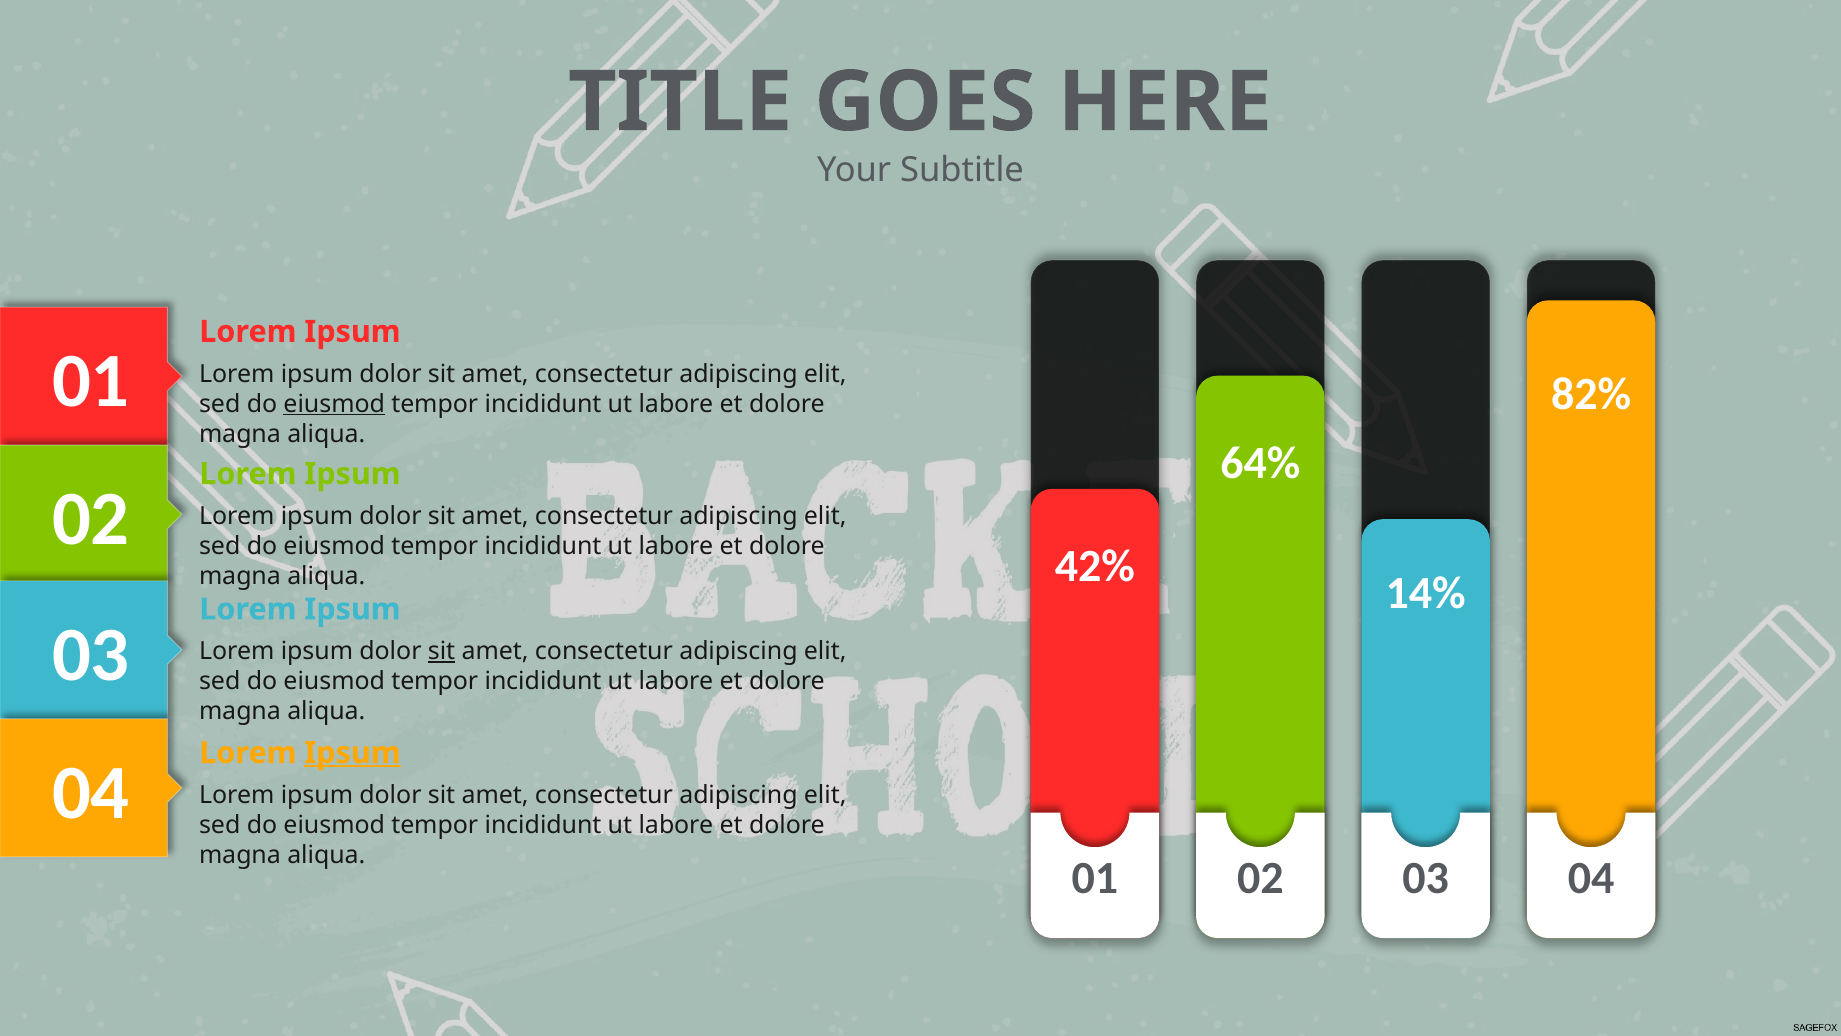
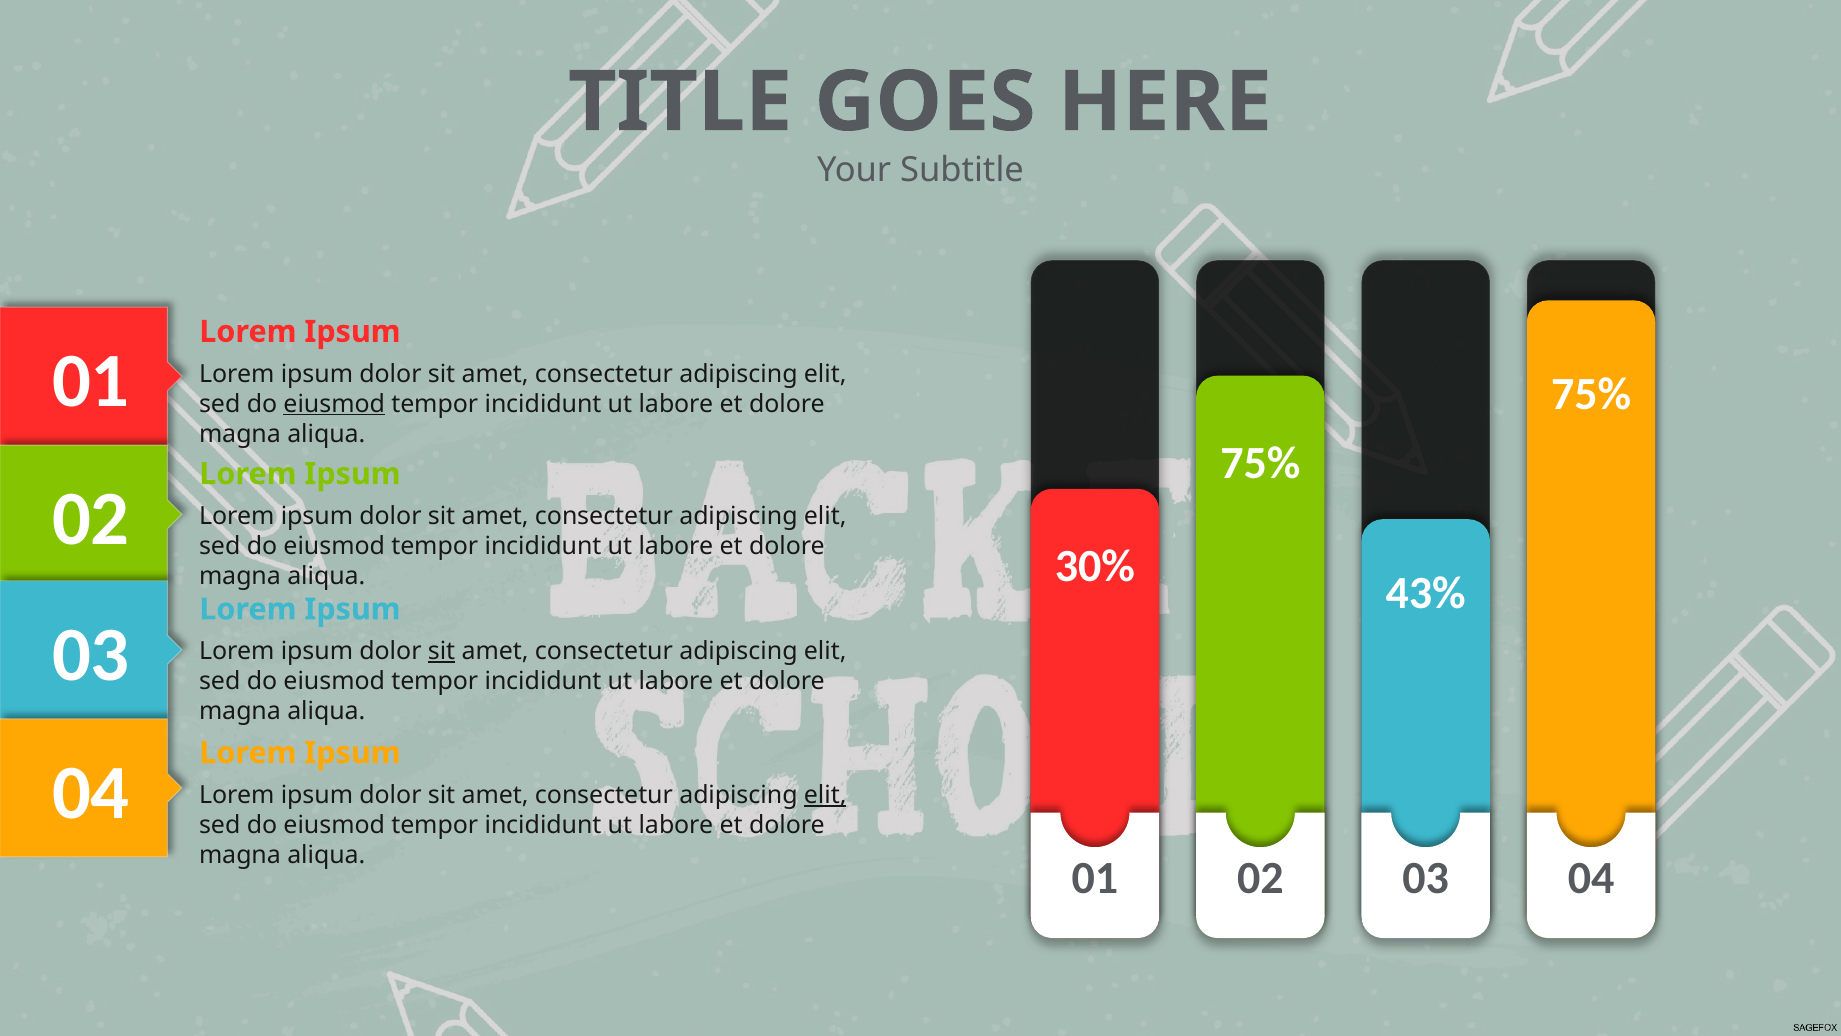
82%: 82% -> 75% (1591, 394)
64%: 64% -> 75% (1260, 463)
42%: 42% -> 30% (1095, 566)
14%: 14% -> 43% (1426, 594)
Ipsum underline: present -> none (352, 753)
elit underline: none -> present (825, 795)
